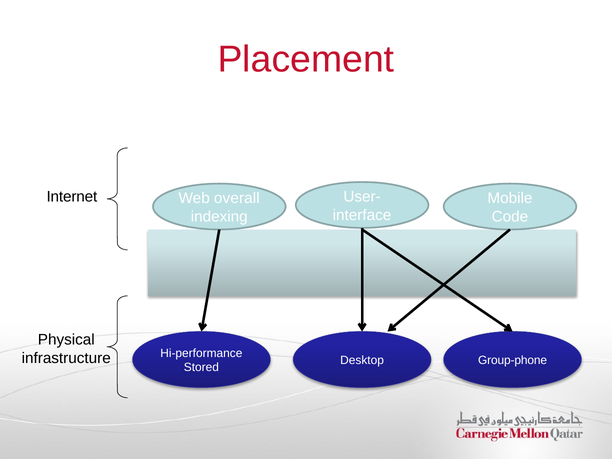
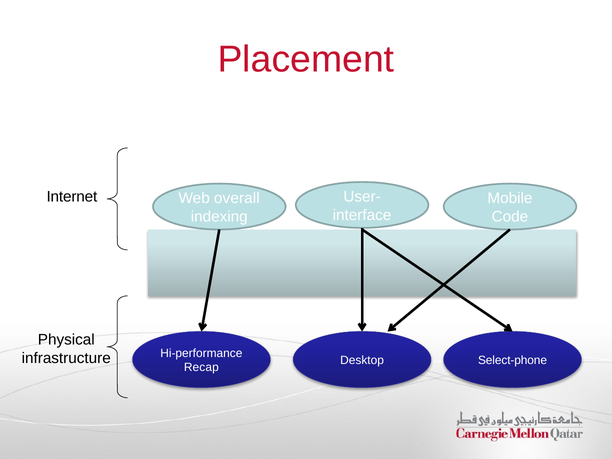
Group-phone: Group-phone -> Select-phone (513, 360)
Stored: Stored -> Recap (201, 367)
